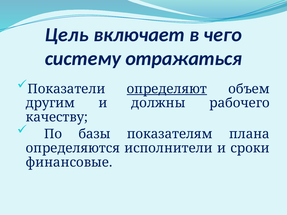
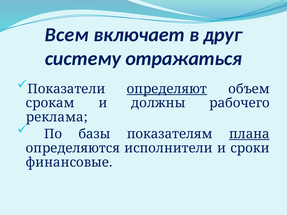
Цель: Цель -> Всем (67, 35)
чего: чего -> друг (223, 35)
другим: другим -> срокам (50, 103)
качеству: качеству -> реклама (57, 117)
плана underline: none -> present (249, 134)
